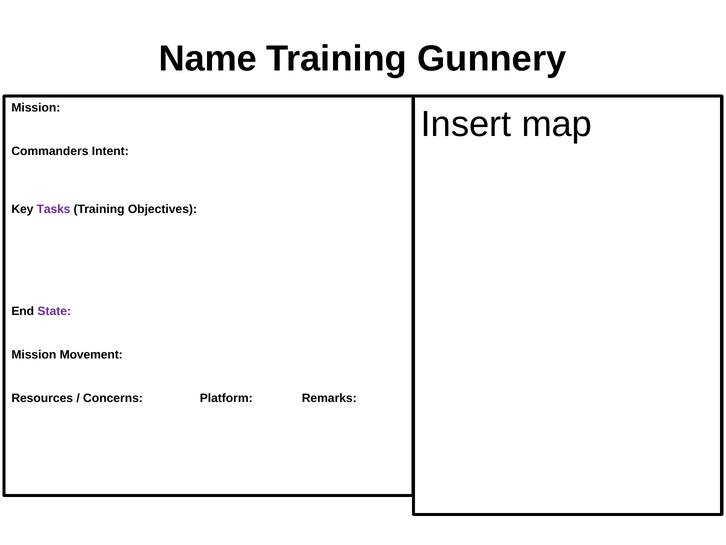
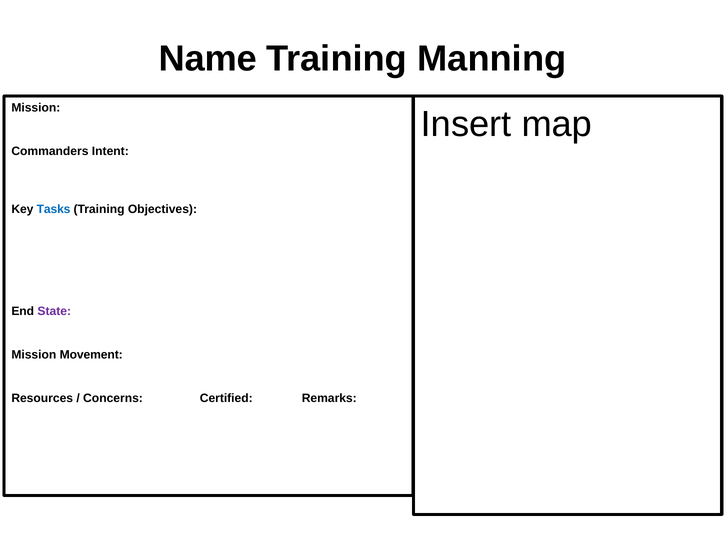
Gunnery: Gunnery -> Manning (492, 59)
Tasks colour: purple -> blue (54, 209)
Platform: Platform -> Certified (226, 398)
